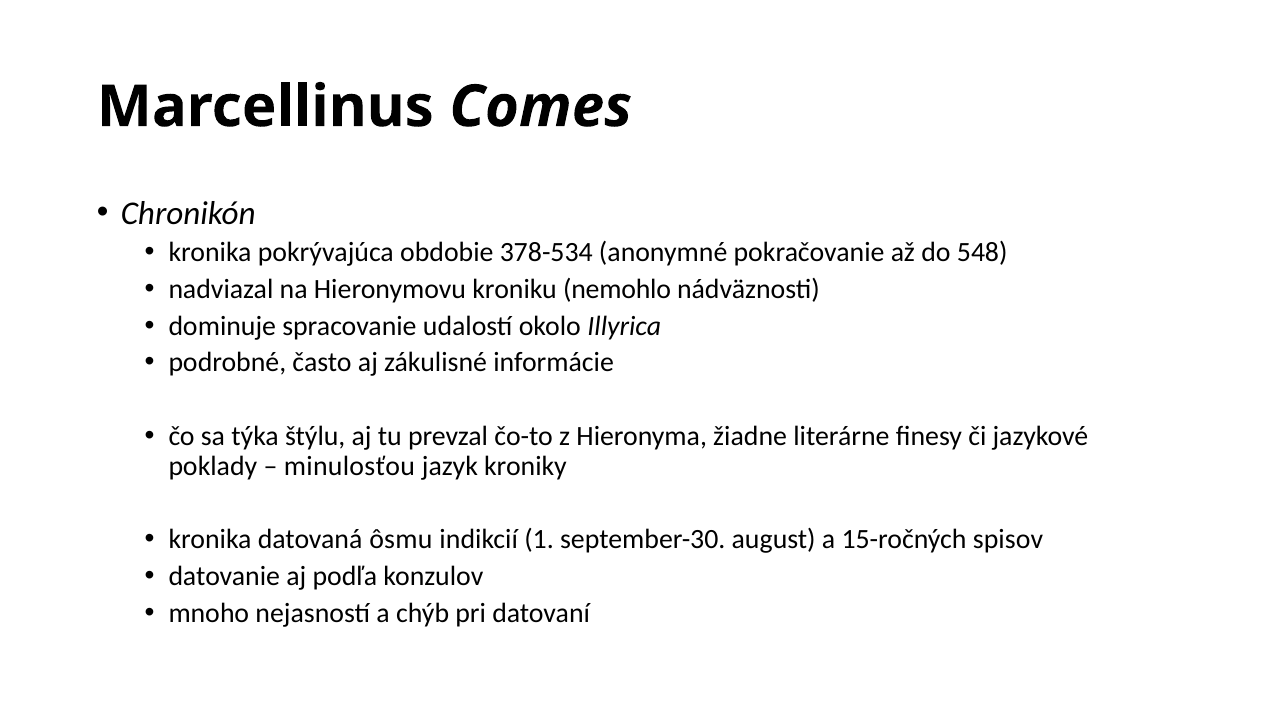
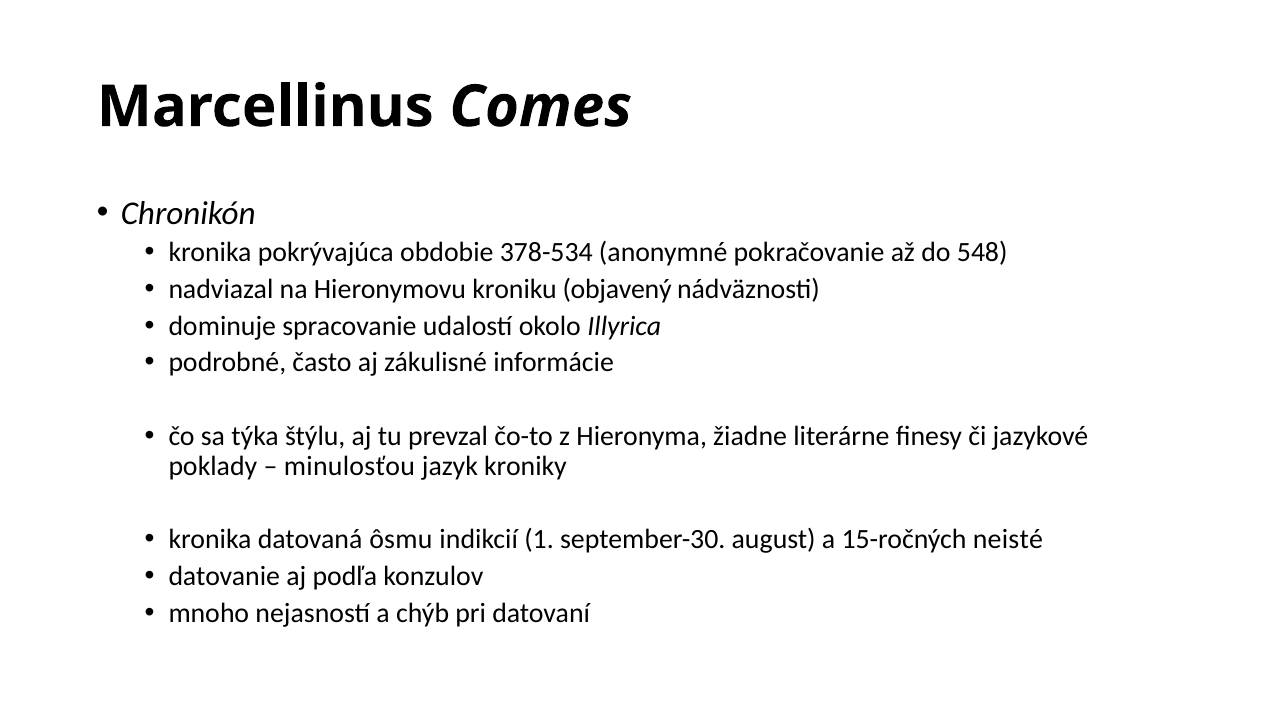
nemohlo: nemohlo -> objavený (617, 289)
spisov: spisov -> neisté (1008, 539)
